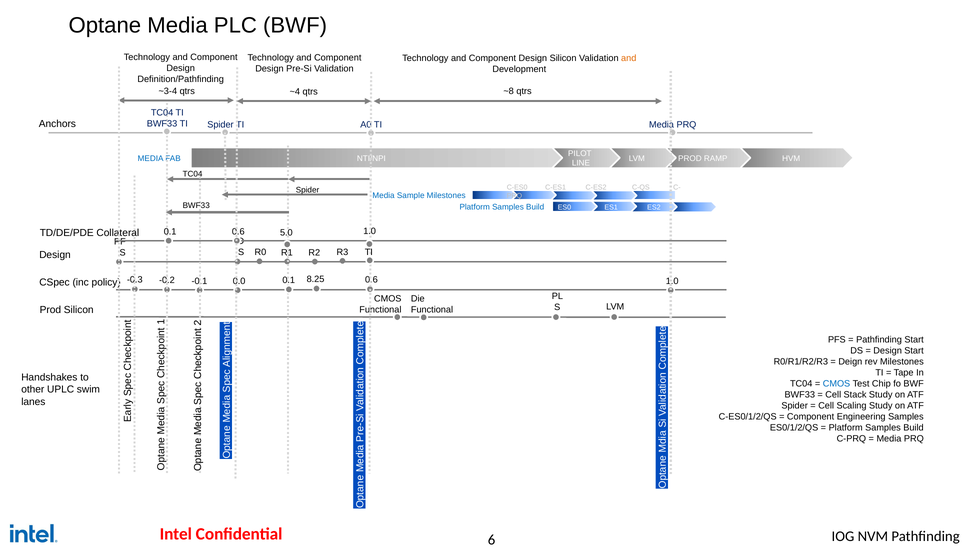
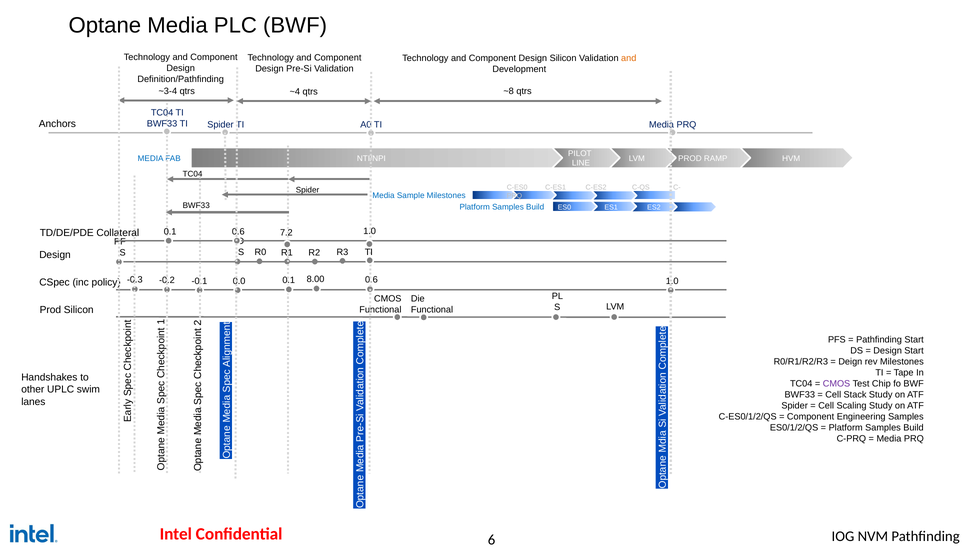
5.0: 5.0 -> 7.2 (286, 232)
8.25: 8.25 -> 8.00 (316, 279)
CMOS colour: blue -> purple (837, 383)
